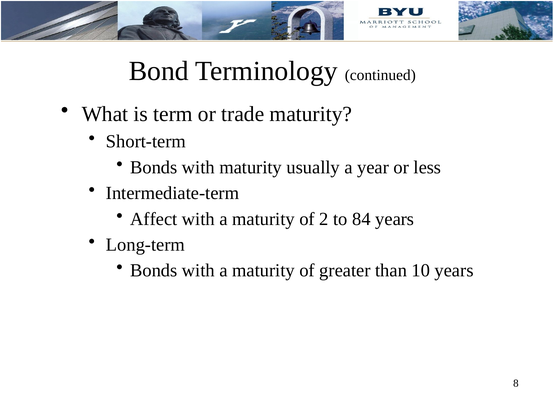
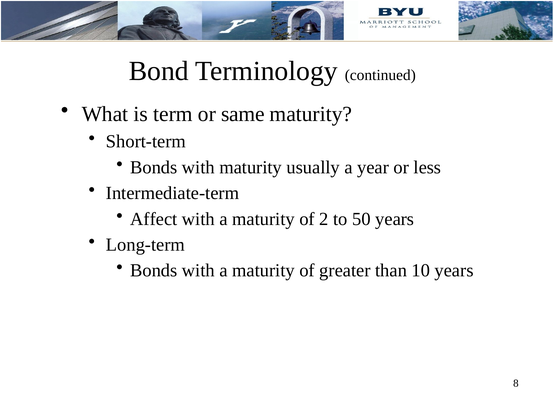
trade: trade -> same (243, 114)
84: 84 -> 50 (361, 219)
